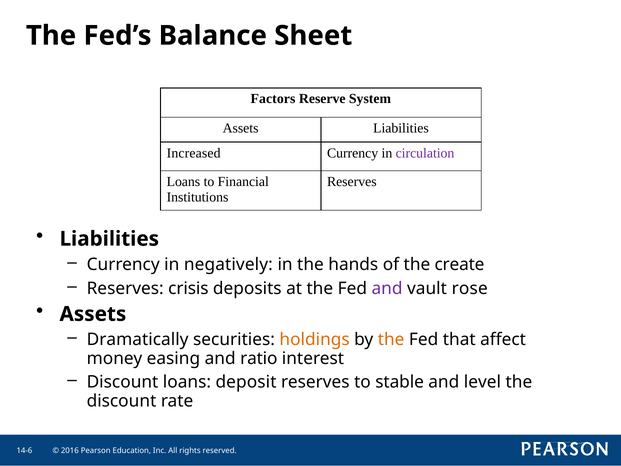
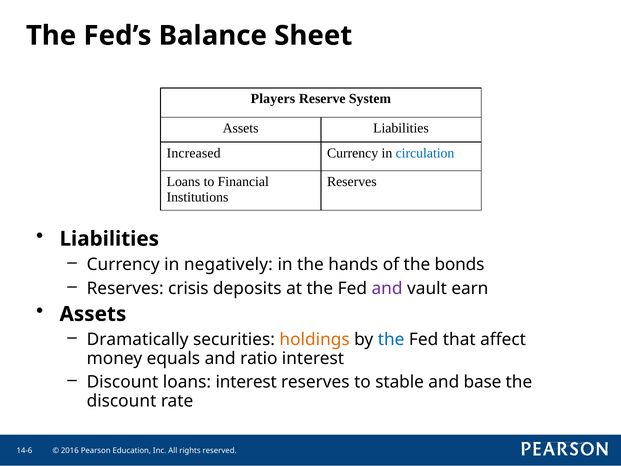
Factors: Factors -> Players (273, 99)
circulation colour: purple -> blue (425, 153)
create: create -> bonds (459, 264)
rose: rose -> earn (470, 288)
the colour: orange -> blue (391, 340)
easing: easing -> equals (173, 358)
loans deposit: deposit -> interest (246, 382)
level: level -> base (483, 382)
